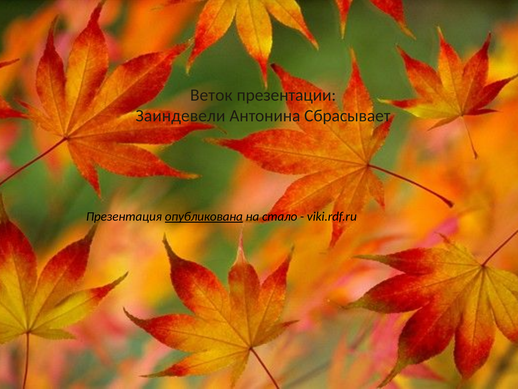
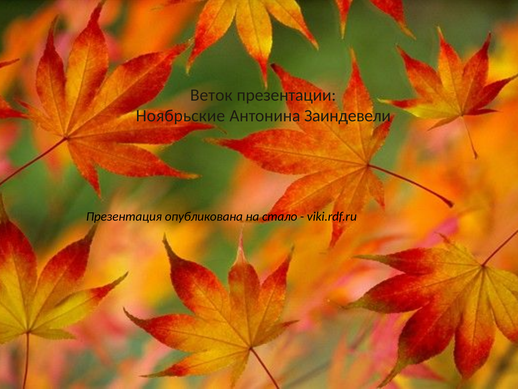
Заиндевели: Заиндевели -> Ноябрьские (180, 116)
Сбрасывает: Сбрасывает -> Заиндевели (347, 116)
опубликована underline: present -> none (204, 216)
